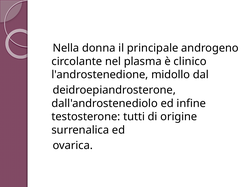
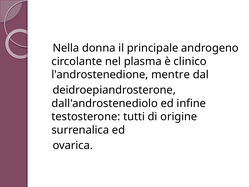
midollo: midollo -> mentre (171, 75)
